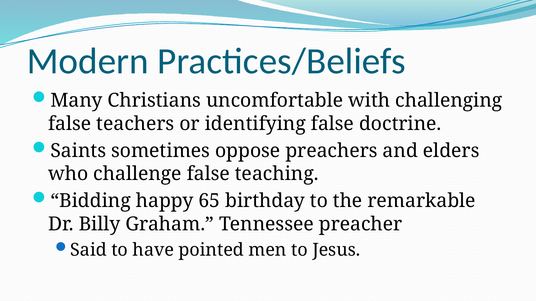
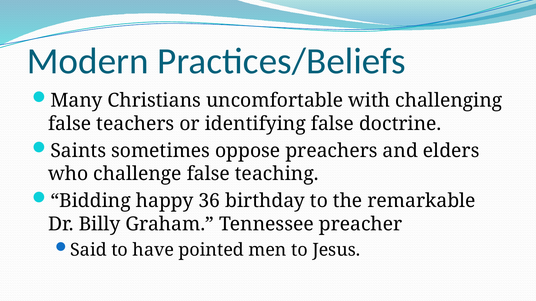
65: 65 -> 36 (209, 201)
